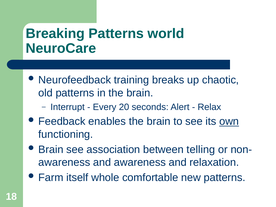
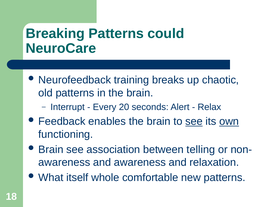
world: world -> could (166, 34)
see underline: none -> present (194, 121)
Farm: Farm -> What (51, 178)
